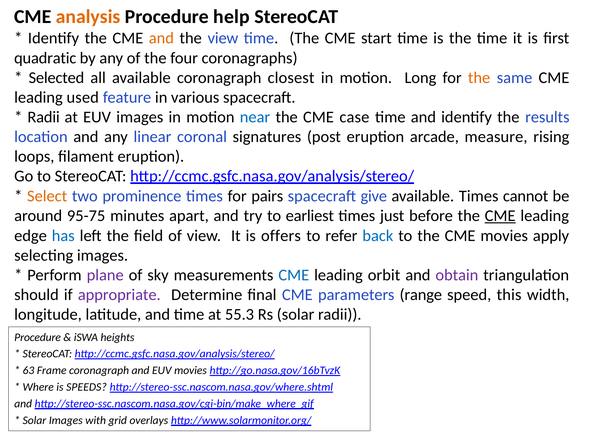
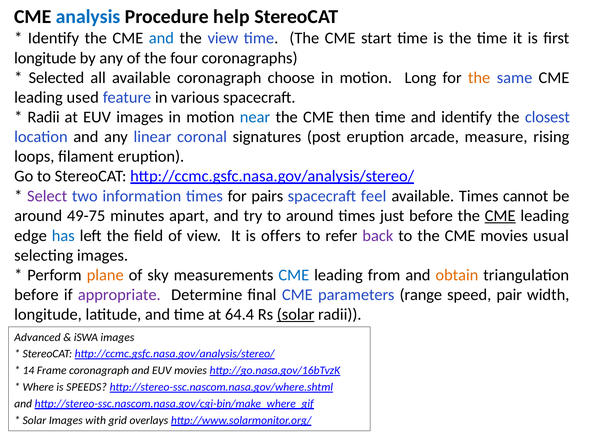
analysis colour: orange -> blue (88, 17)
and colour: orange -> blue (161, 38)
quadratic: quadratic -> longitude (45, 58)
closest: closest -> choose (291, 78)
case: case -> then (355, 117)
results: results -> closest (547, 117)
Select colour: orange -> purple (47, 196)
prominence: prominence -> information (142, 196)
give: give -> feel (374, 196)
95-75: 95-75 -> 49-75 (86, 216)
to earliest: earliest -> around (310, 216)
back colour: blue -> purple (378, 236)
apply: apply -> usual (551, 236)
plane colour: purple -> orange (105, 275)
orbit: orbit -> from (384, 275)
obtain colour: purple -> orange (457, 275)
should: should -> before (36, 295)
this: this -> pair (509, 295)
55.3: 55.3 -> 64.4 (239, 315)
solar underline: none -> present (296, 315)
Procedure: Procedure -> Advanced (37, 338)
iSWA heights: heights -> images (117, 338)
63: 63 -> 14 (28, 371)
